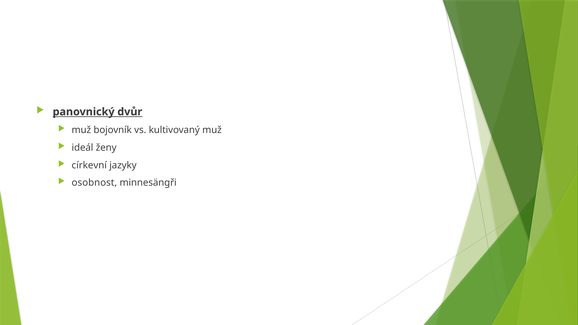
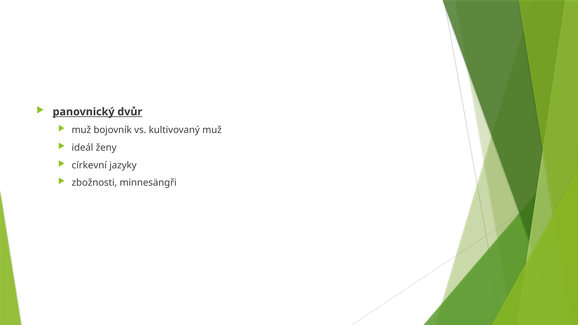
osobnost: osobnost -> zbožnosti (94, 183)
